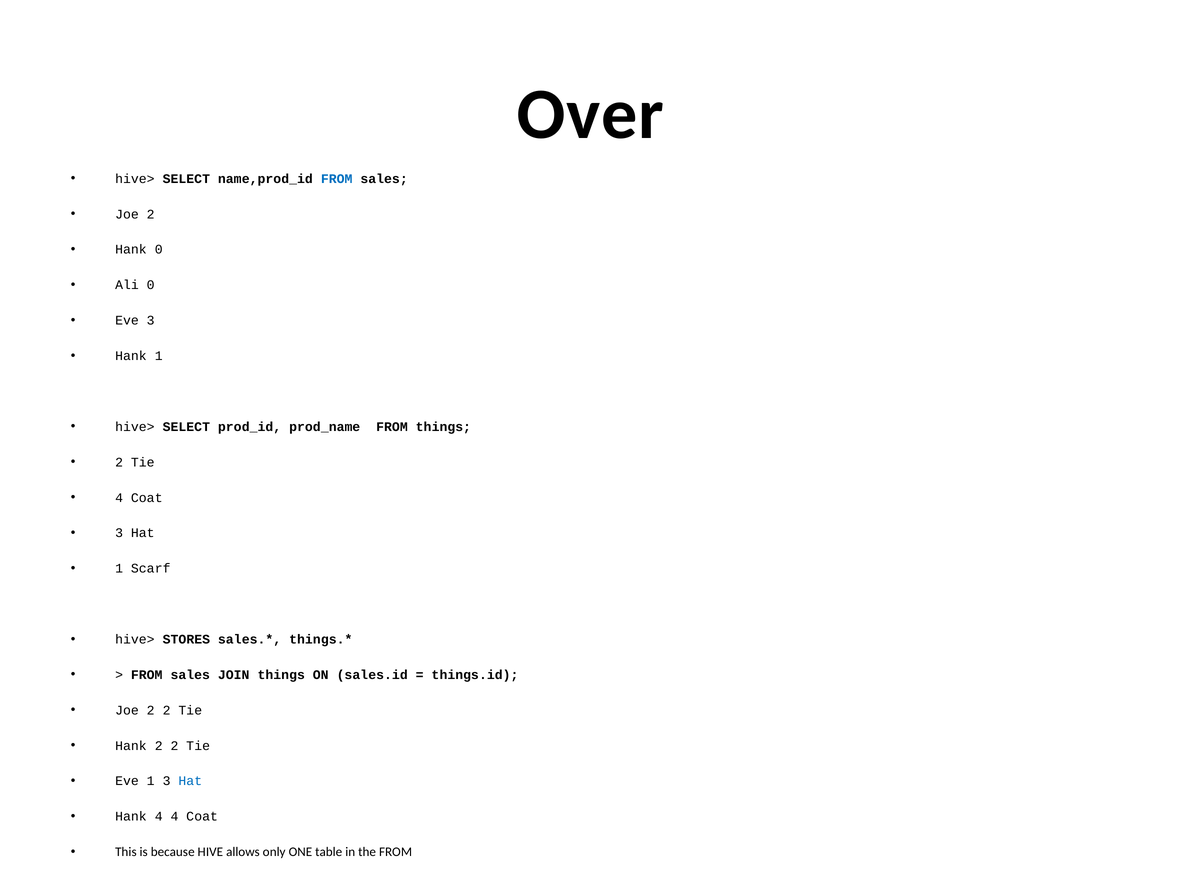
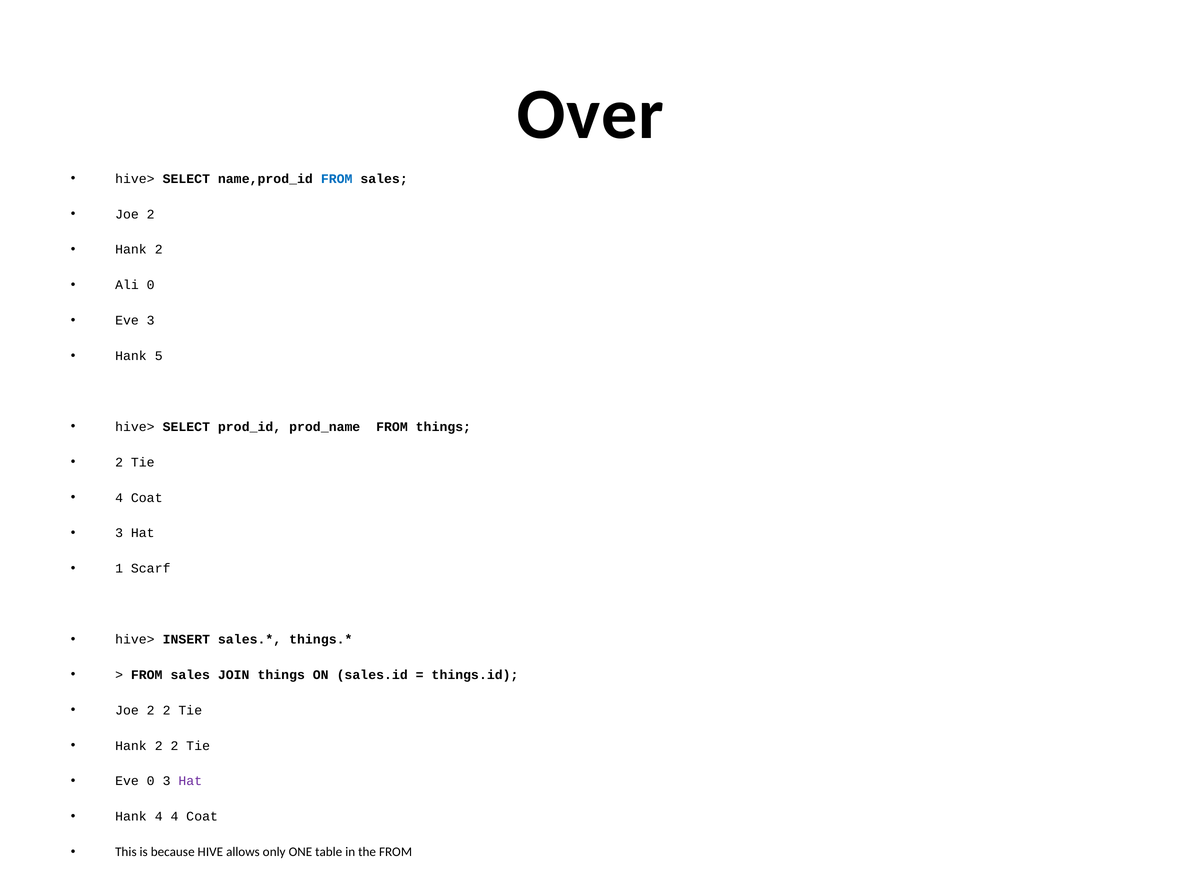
0: 0 -> 2 (159, 250)
Hank 1: 1 -> 5 (159, 356)
STORES: STORES -> INSERT (186, 639)
Eve 1: 1 -> 0 (151, 781)
Hat colour: blue -> purple (190, 781)
